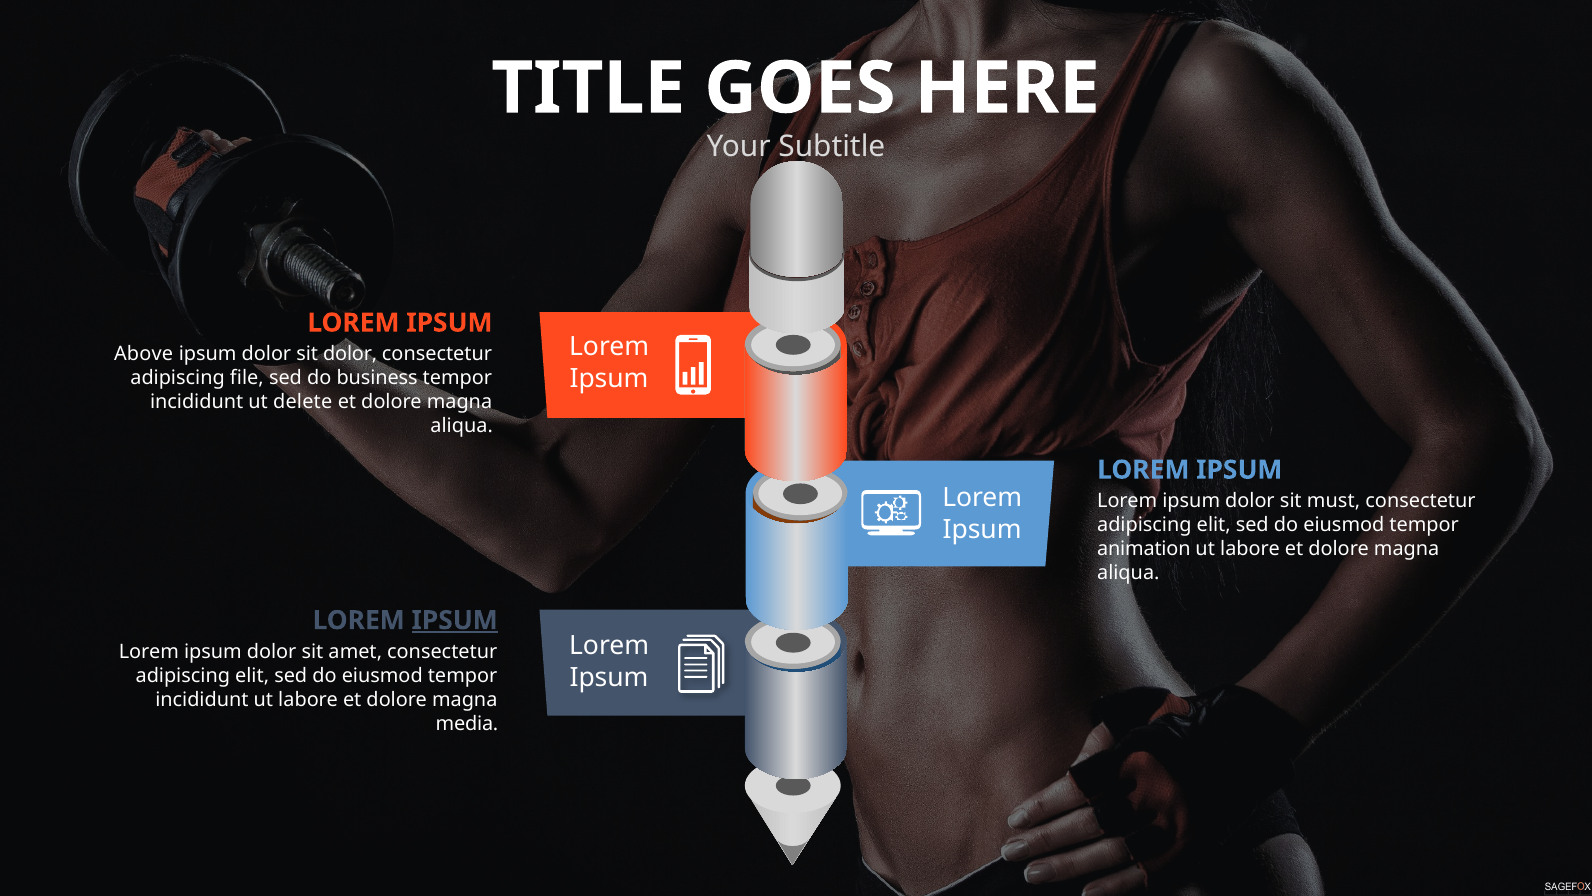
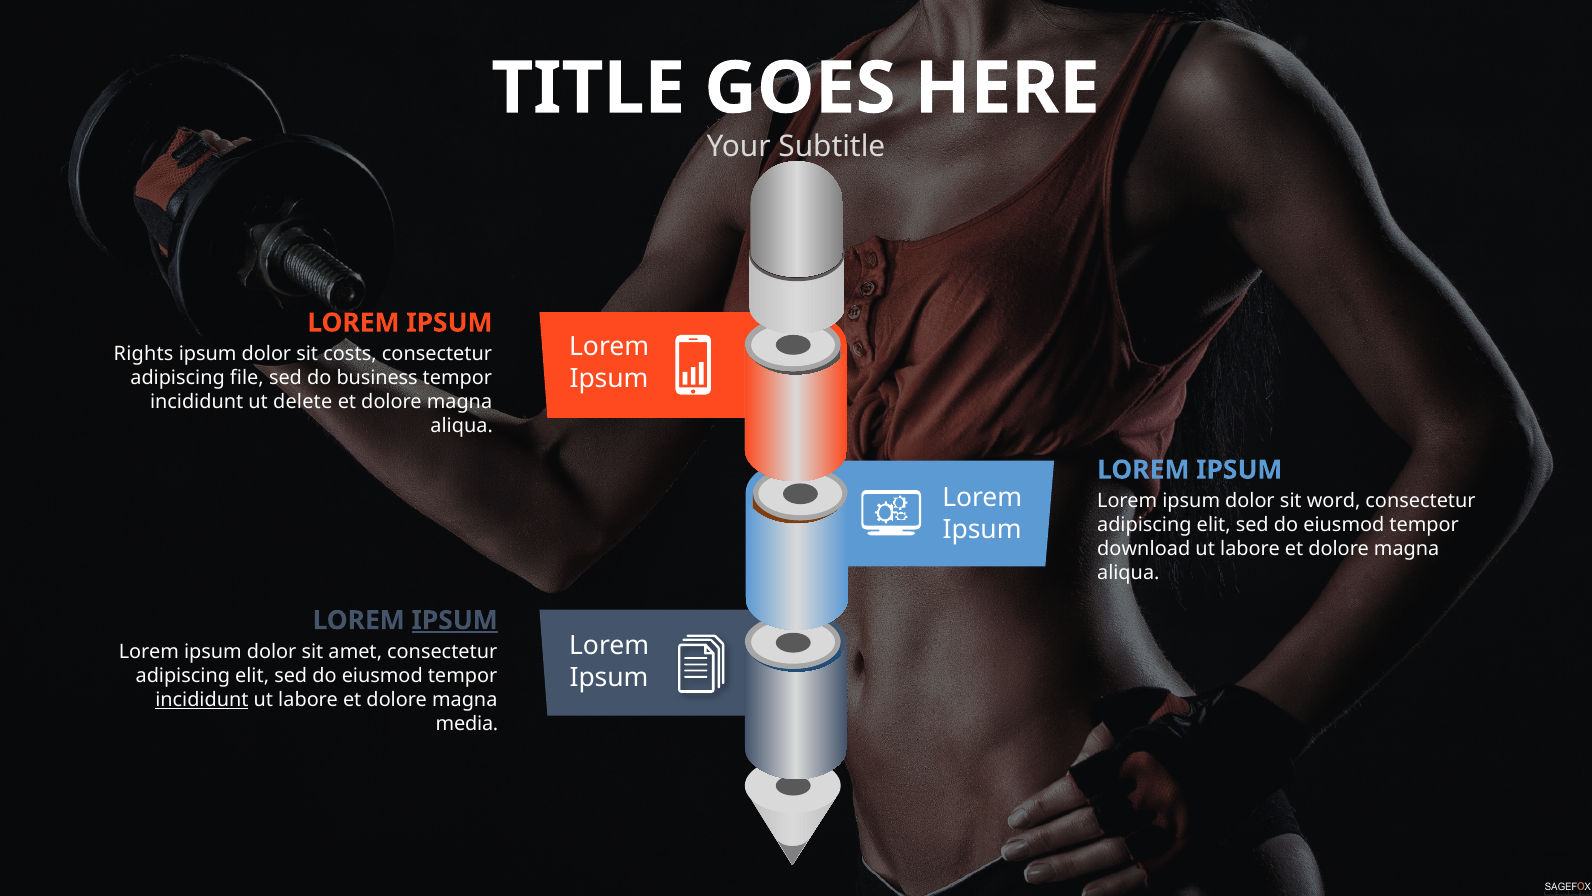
Above: Above -> Rights (144, 354)
sit dolor: dolor -> costs (350, 354)
must: must -> word (1334, 501)
animation: animation -> download (1144, 549)
incididunt underline: none -> present (202, 699)
